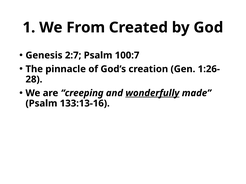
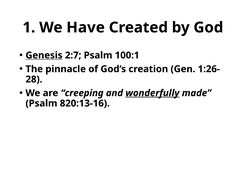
From: From -> Have (86, 28)
Genesis underline: none -> present (44, 55)
100:7: 100:7 -> 100:1 (127, 55)
133:13-16: 133:13-16 -> 820:13-16 (85, 104)
